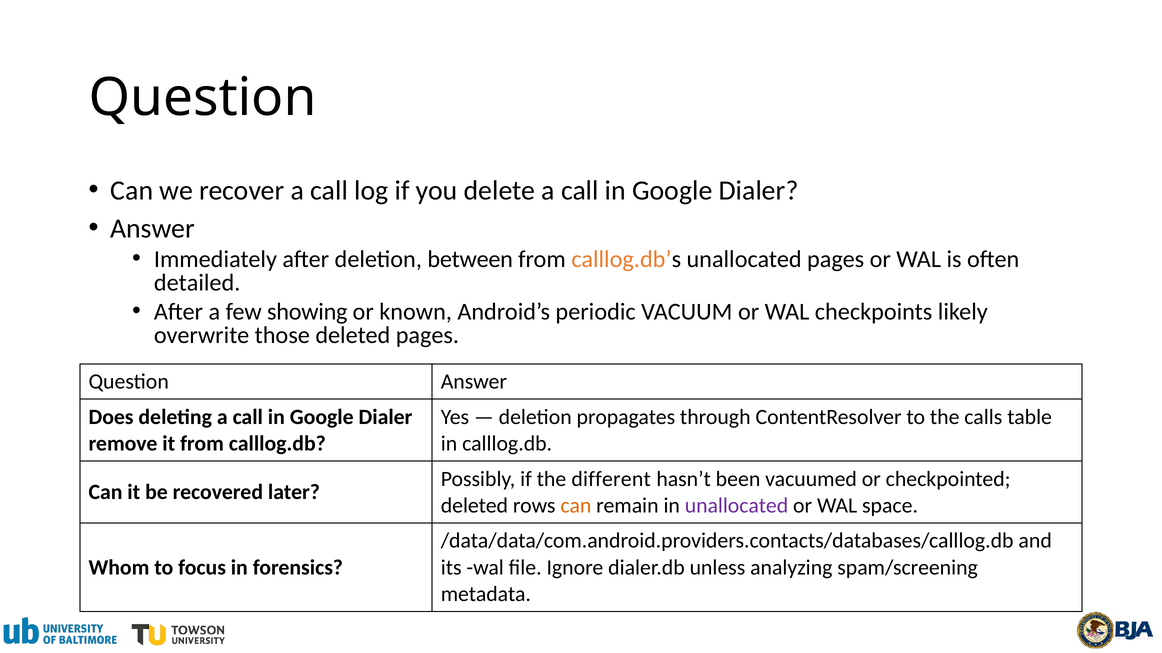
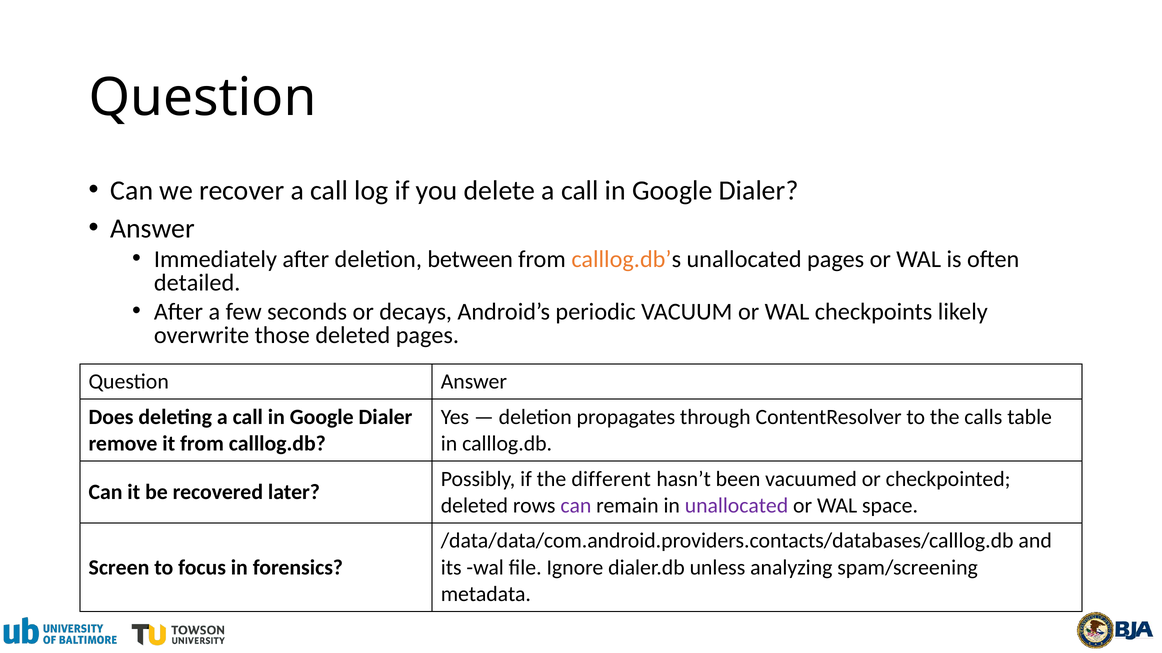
showing: showing -> seconds (307, 312)
known: known -> decays (416, 312)
can colour: orange -> purple (576, 506)
Whom: Whom -> Screen (119, 568)
